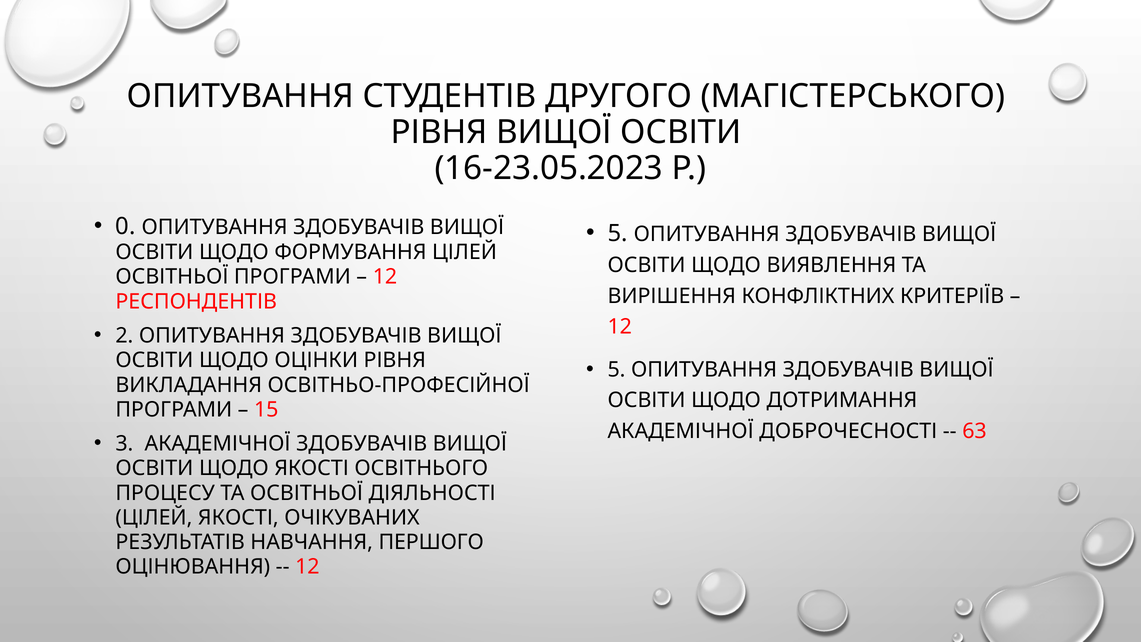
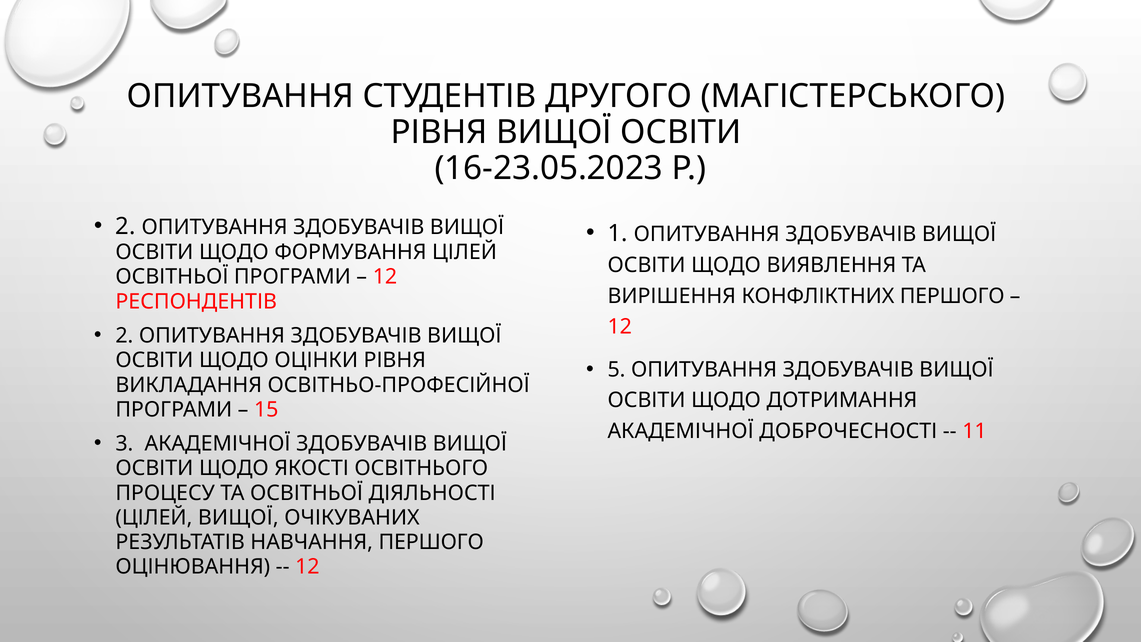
0: 0 -> 2 (125, 226)
5: 5 -> 1 (618, 233)
КОНФЛІКТНИХ КРИТЕРІЇВ: КРИТЕРІЇВ -> ПЕРШОГО (952, 296)
63: 63 -> 11 (974, 431)
ЦІЛЕЙ ЯКОСТІ: ЯКОСТІ -> ВИЩОЇ (238, 518)
